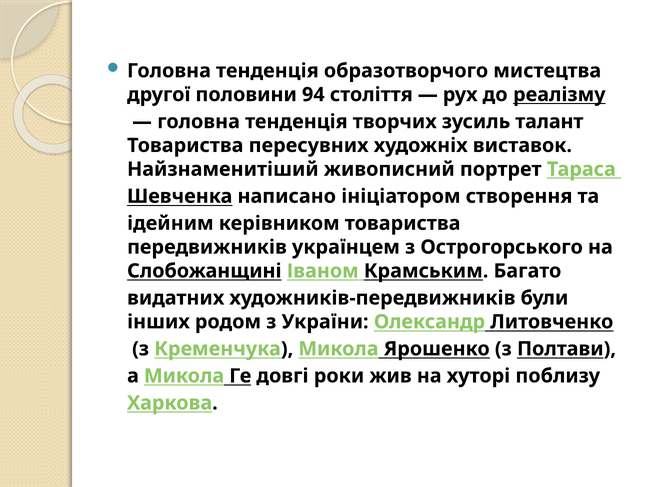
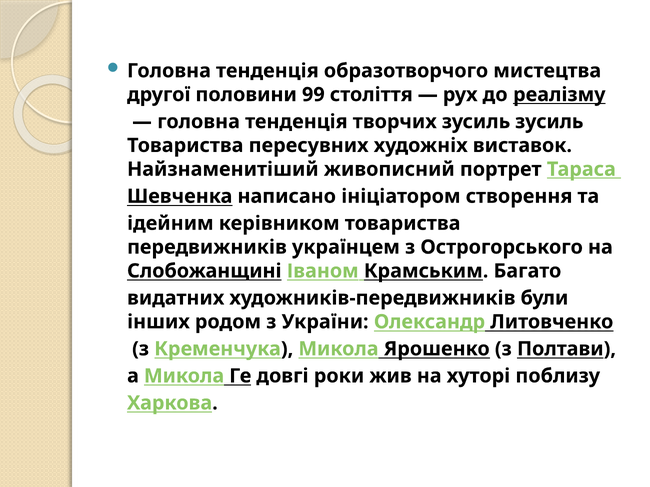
94: 94 -> 99 (313, 95)
зусиль талант: талант -> зусиль (549, 122)
